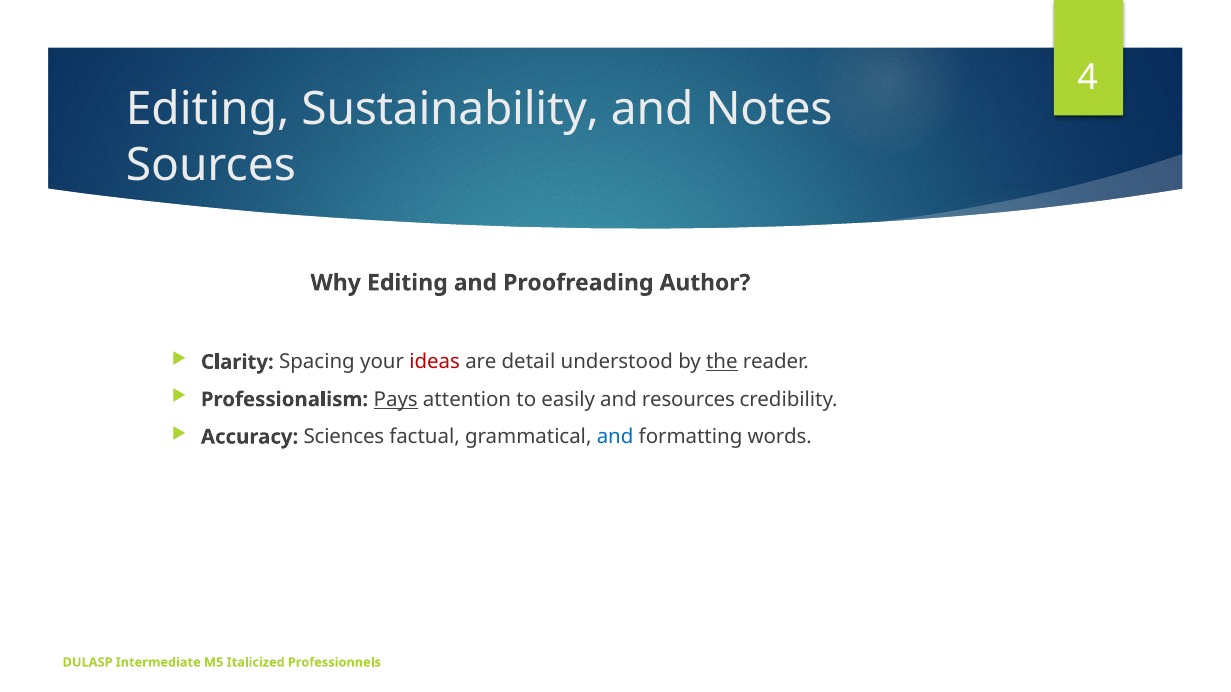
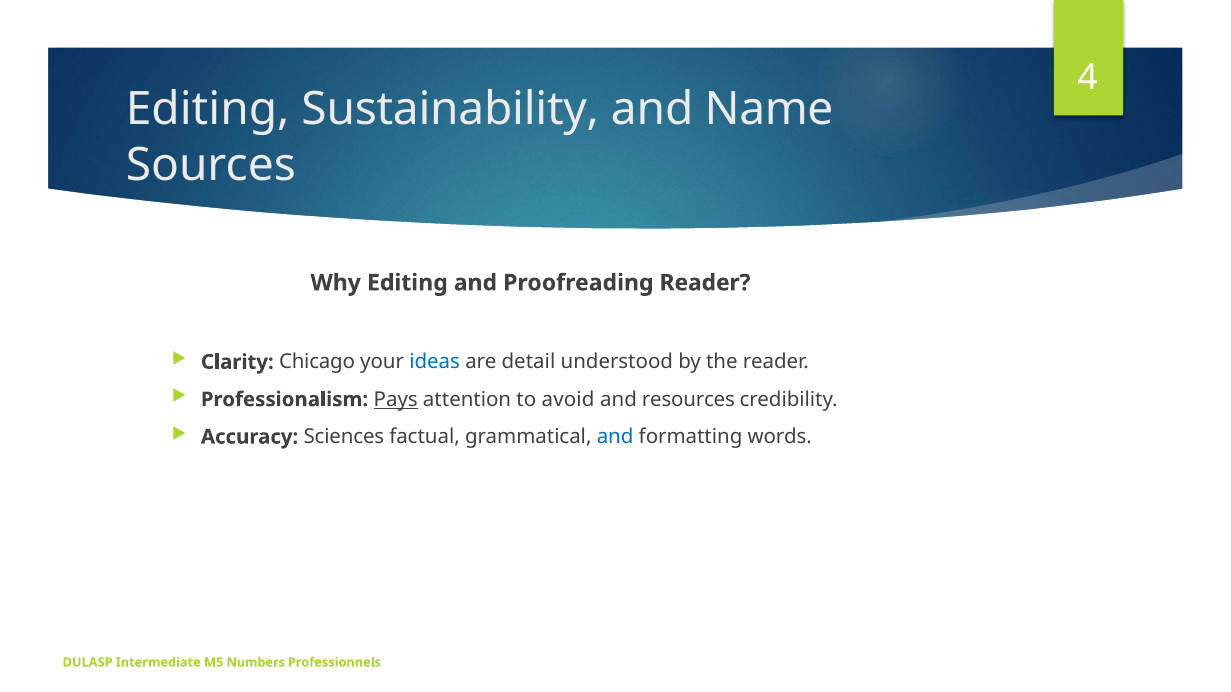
Notes: Notes -> Name (769, 110)
Proofreading Author: Author -> Reader (705, 283)
Spacing: Spacing -> Chicago (317, 362)
ideas colour: red -> blue (435, 362)
the underline: present -> none (722, 362)
easily: easily -> avoid (568, 400)
Italicized: Italicized -> Numbers (256, 663)
